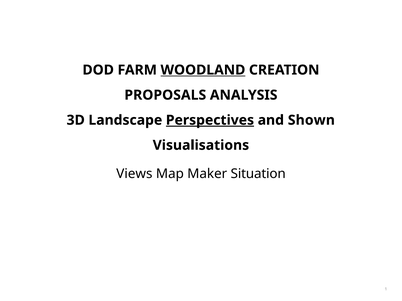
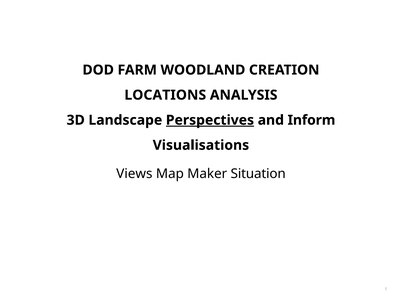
WOODLAND underline: present -> none (203, 70)
PROPOSALS: PROPOSALS -> LOCATIONS (165, 95)
Shown: Shown -> Inform (311, 120)
